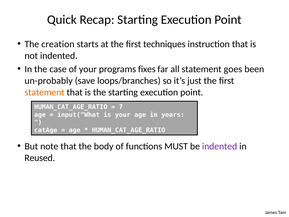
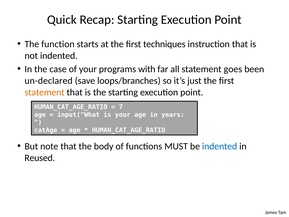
creation: creation -> function (58, 44)
fixes: fixes -> with (147, 69)
un-probably: un-probably -> un-declared (49, 81)
indented colour: purple -> blue (220, 146)
